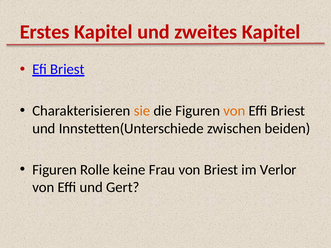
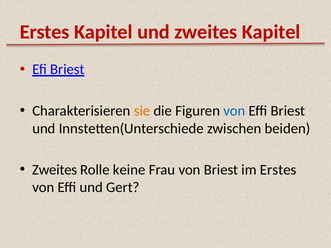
von colour: orange -> blue (234, 111)
Figuren: Figuren -> Zweites (55, 170)
im Verlor: Verlor -> Erstes (278, 170)
